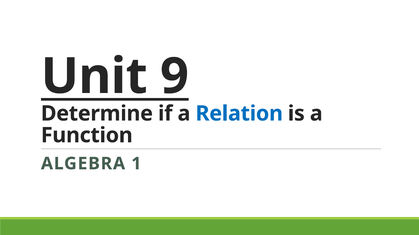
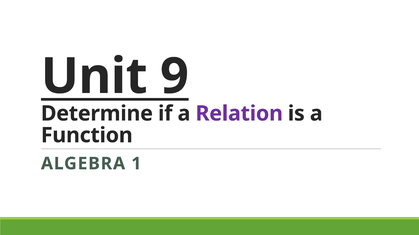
Relation colour: blue -> purple (239, 114)
